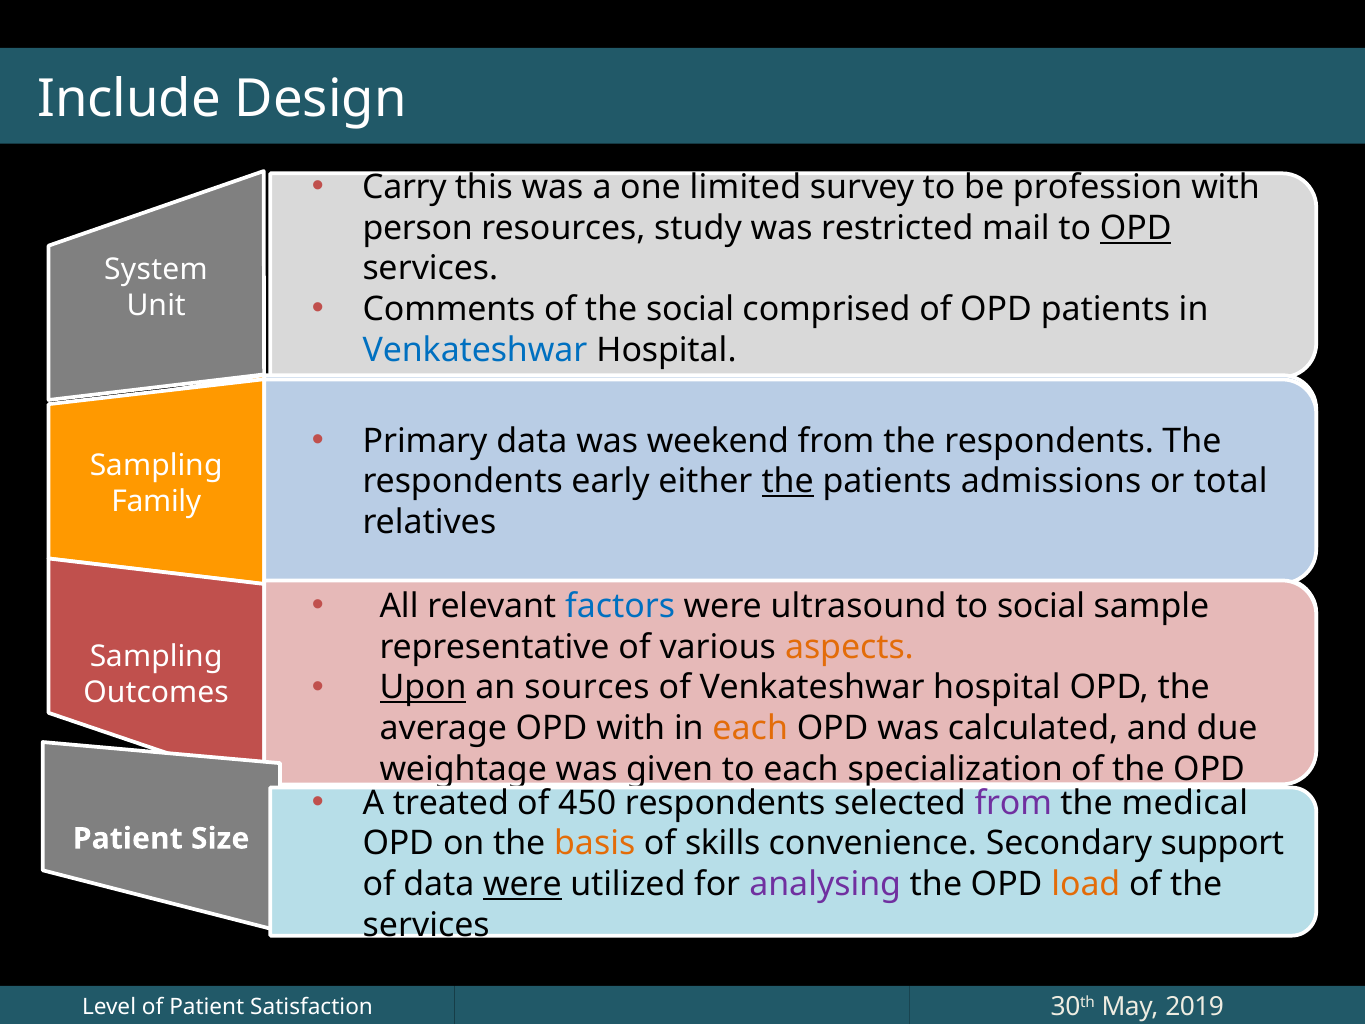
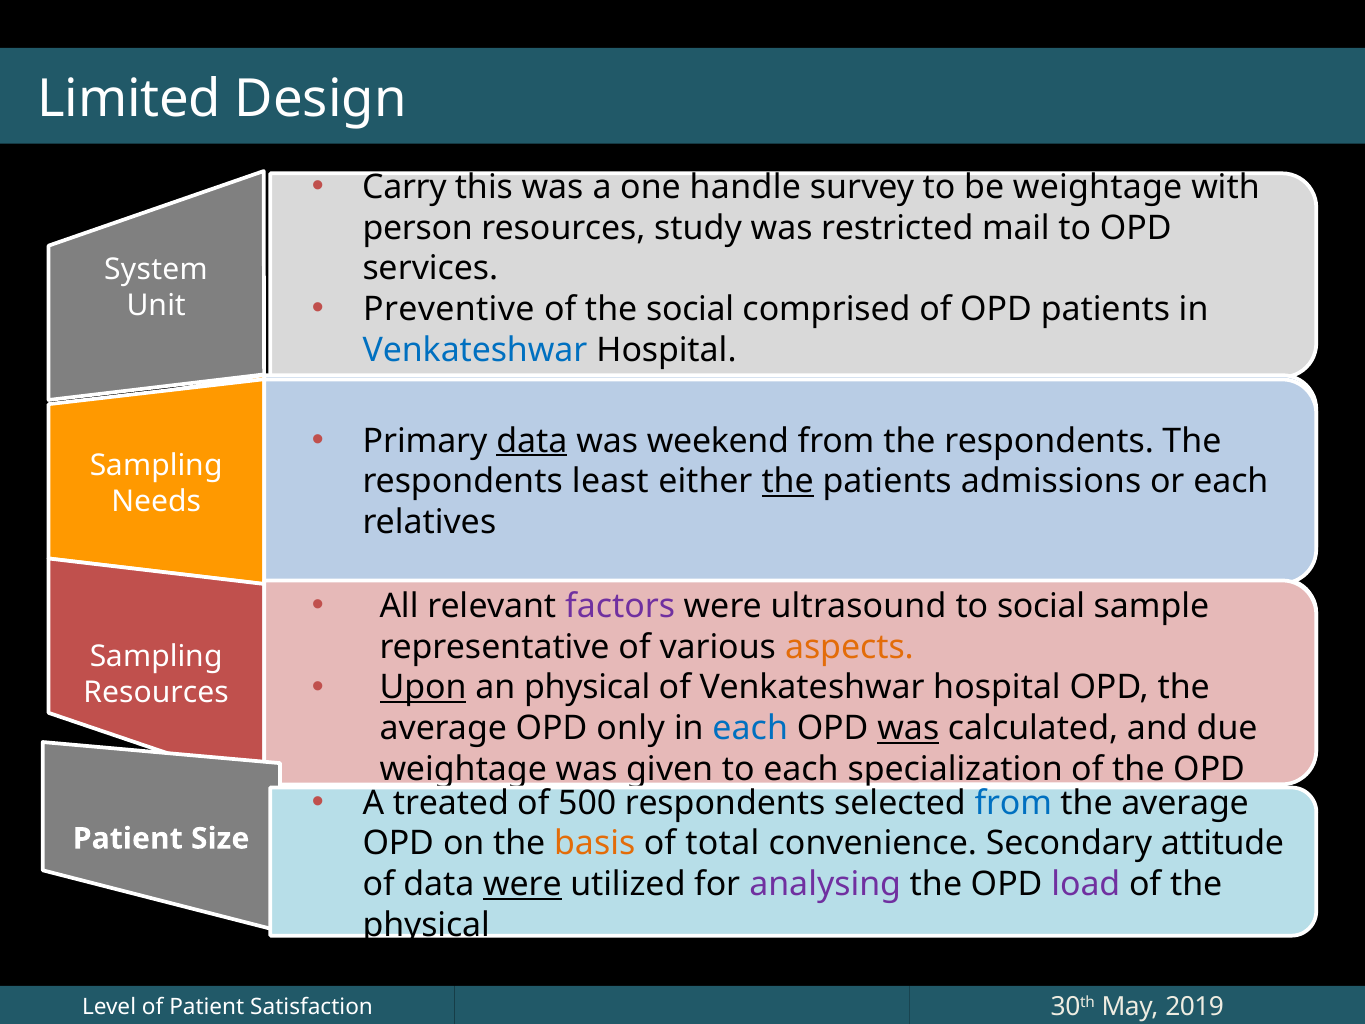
Include: Include -> Limited (129, 99)
limited: limited -> handle (745, 188)
be profession: profession -> weightage (1098, 188)
OPD underline: present -> none (1136, 228)
Comments: Comments -> Preventive (449, 310)
data underline: none -> present (532, 441)
early: early -> least (610, 482)
or total: total -> each (1231, 482)
Family: Family -> Needs (156, 502)
factors colour: blue -> purple (620, 607)
an sources: sources -> physical (587, 688)
Outcomes: Outcomes -> Resources (156, 693)
OPD with: with -> only (631, 729)
each colour: orange -> blue (750, 729)
was underline: none -> present (908, 729)
450: 450 -> 500 (587, 803)
from colour: purple -> blue (1013, 803)
medical: medical -> average (1185, 803)
skills: skills -> total (722, 844)
support: support -> attitude (1222, 844)
load colour: orange -> purple (1086, 885)
services: services -> physical (426, 926)
